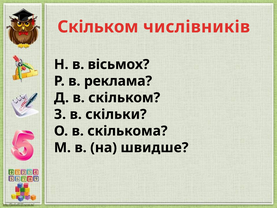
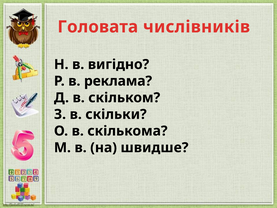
Скільком: Скільком -> Головата (98, 27)
вісьмох: вісьмох -> вигідно (118, 64)
